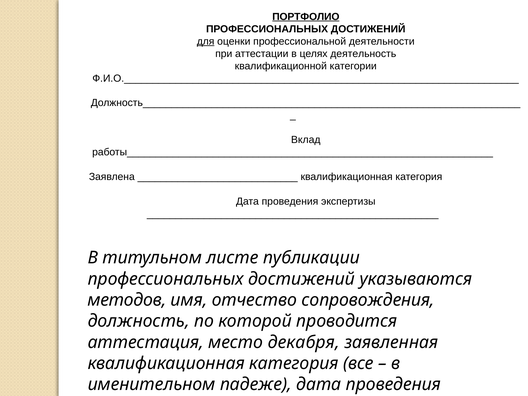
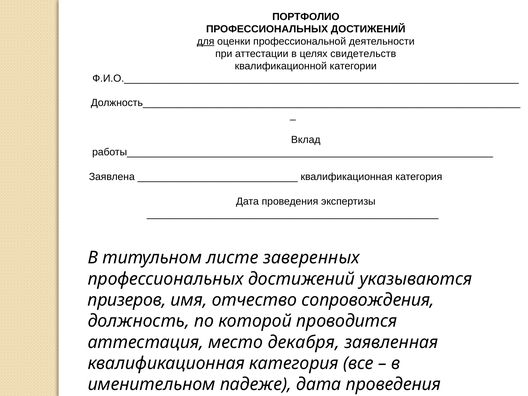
ПОРТФОЛИО underline: present -> none (306, 17)
деятельность: деятельность -> свидетельств (363, 54)
публикации: публикации -> заверенных (311, 258)
методов: методов -> призеров (127, 300)
